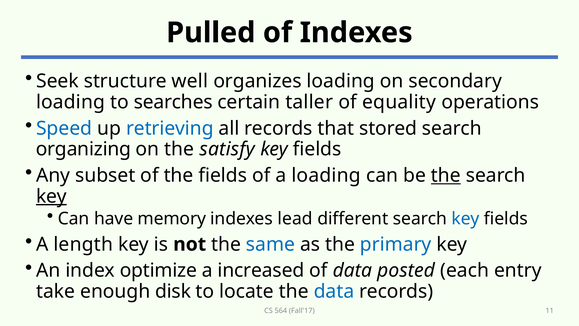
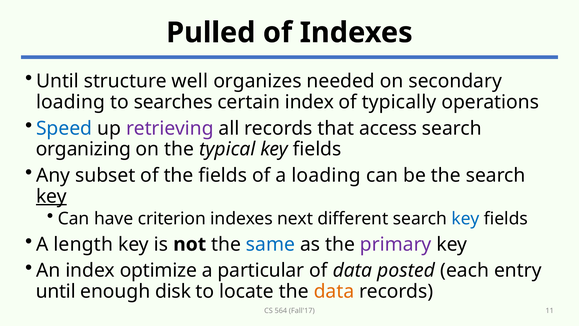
Seek: Seek -> Until (57, 81)
organizes loading: loading -> needed (341, 81)
certain taller: taller -> index (309, 102)
equality: equality -> typically (399, 102)
retrieving colour: blue -> purple (170, 128)
stored: stored -> access (388, 128)
satisfy: satisfy -> typical (227, 149)
the underline: present -> none (446, 175)
memory: memory -> criterion (172, 219)
lead: lead -> next (295, 219)
primary colour: blue -> purple (396, 244)
increased: increased -> particular (261, 270)
take: take -> until (56, 291)
data colour: blue -> orange (334, 291)
